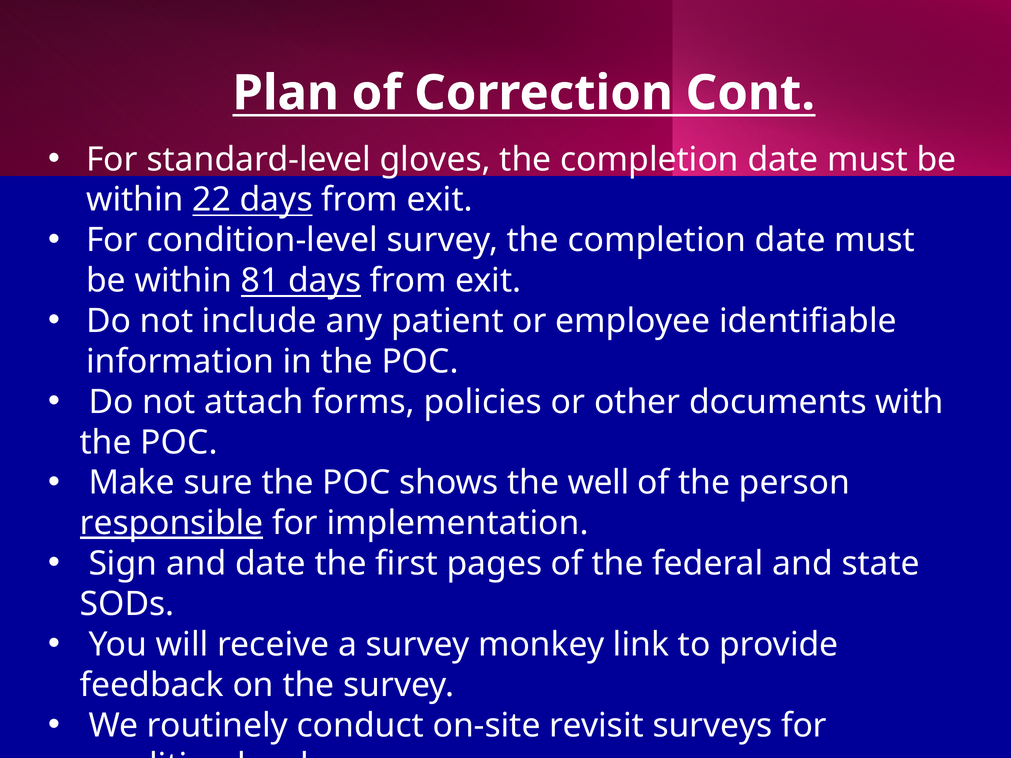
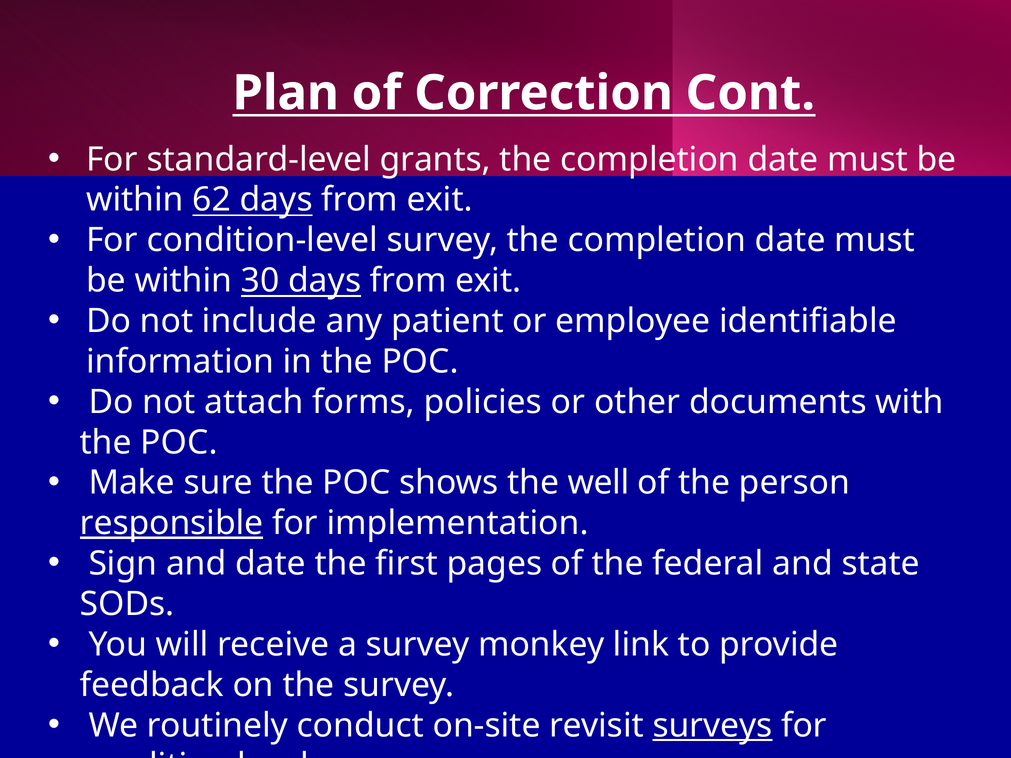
gloves: gloves -> grants (435, 159)
22: 22 -> 62 (212, 200)
81: 81 -> 30 (260, 281)
surveys underline: none -> present (712, 726)
